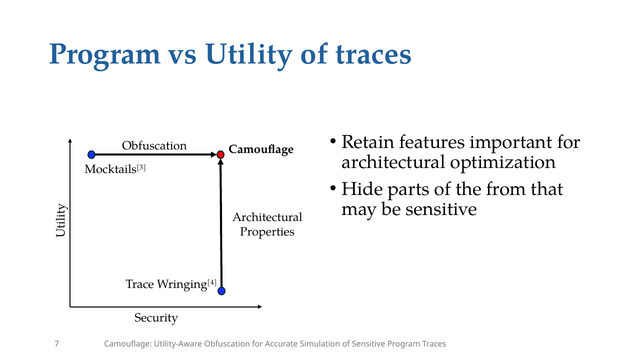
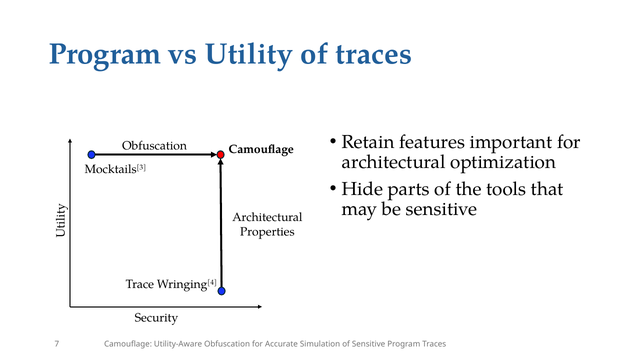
from: from -> tools (506, 189)
